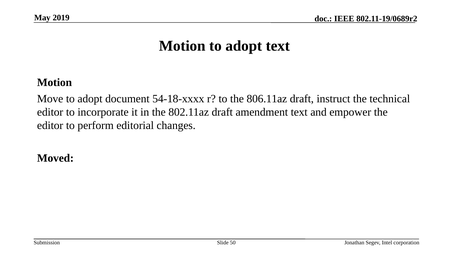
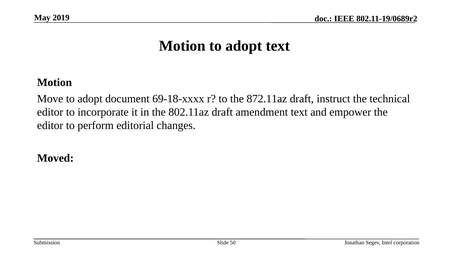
54-18-xxxx: 54-18-xxxx -> 69-18-xxxx (178, 98)
806.11az: 806.11az -> 872.11az (267, 98)
